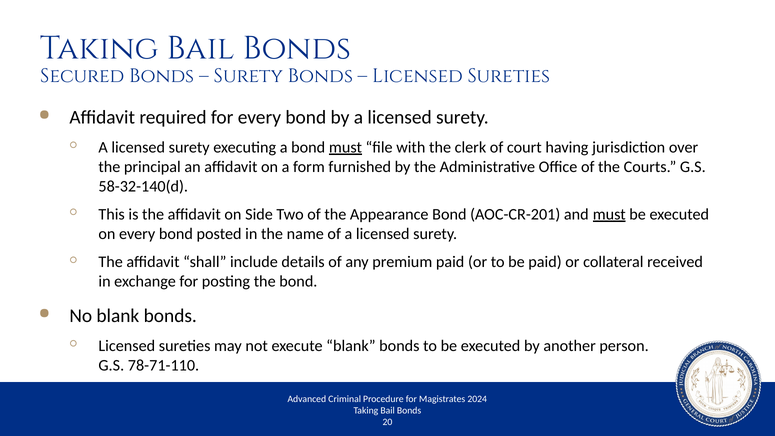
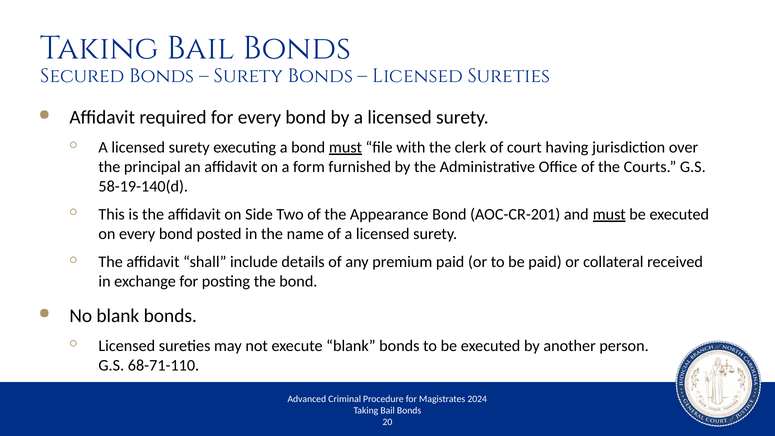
58-32-140(d: 58-32-140(d -> 58-19-140(d (143, 186)
78-71-110: 78-71-110 -> 68-71-110 (164, 365)
